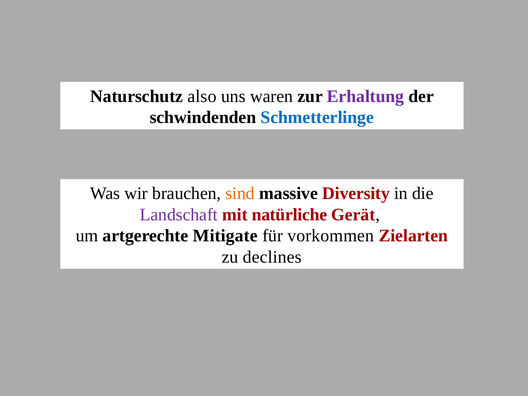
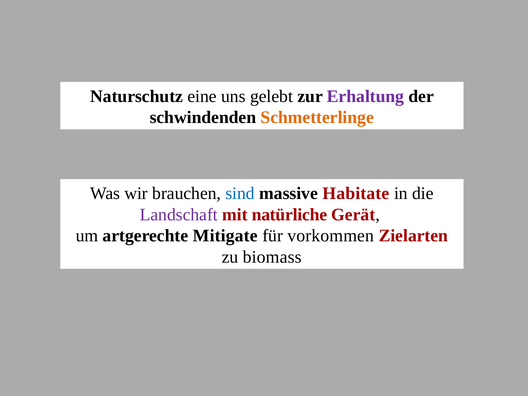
also: also -> eine (202, 96)
waren: waren -> gelebt (271, 96)
Schmetterlinge colour: blue -> orange (317, 117)
sind colour: orange -> blue (240, 193)
Diversity: Diversity -> Habitate (356, 193)
declines: declines -> biomass (272, 257)
